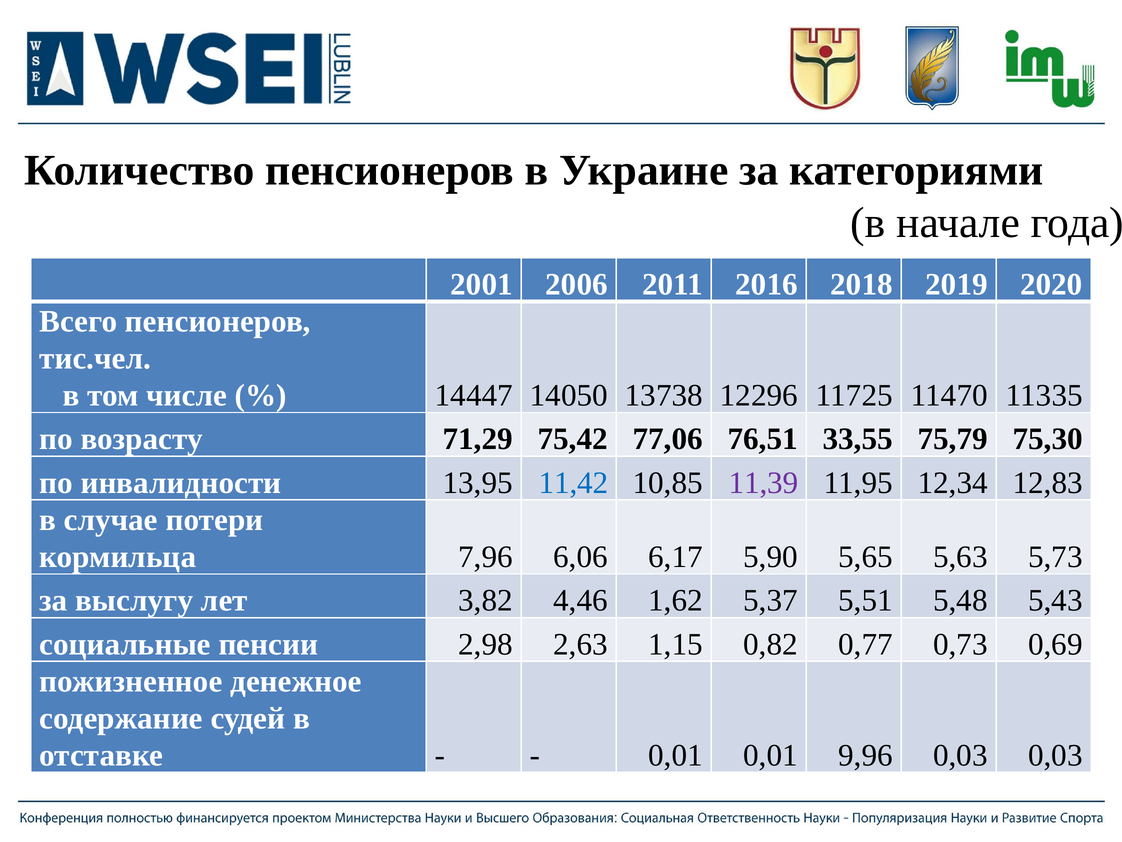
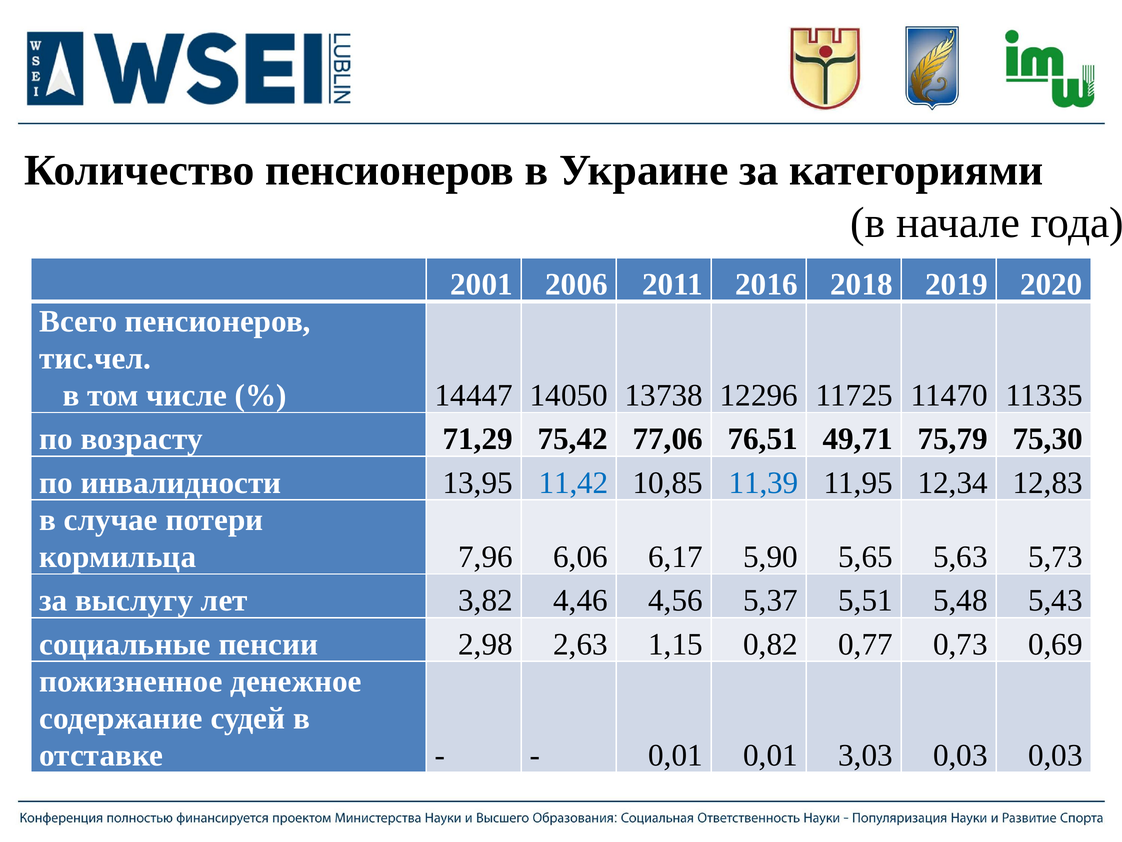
33,55: 33,55 -> 49,71 (858, 439)
11,39 colour: purple -> blue (763, 483)
1,62: 1,62 -> 4,56 (675, 600)
9,96: 9,96 -> 3,03 (865, 755)
